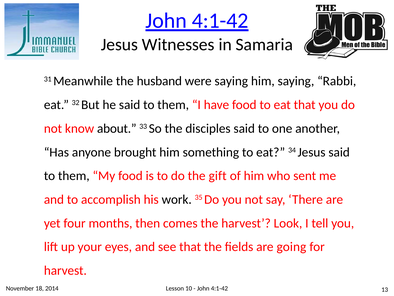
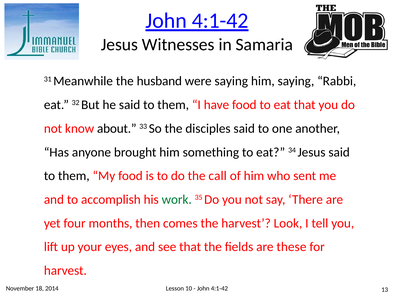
gift: gift -> call (218, 176)
work colour: black -> green (177, 199)
going: going -> these (291, 246)
